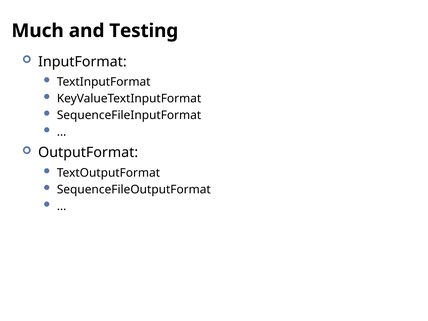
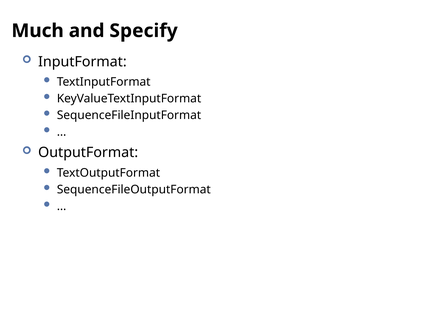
Testing: Testing -> Specify (144, 31)
